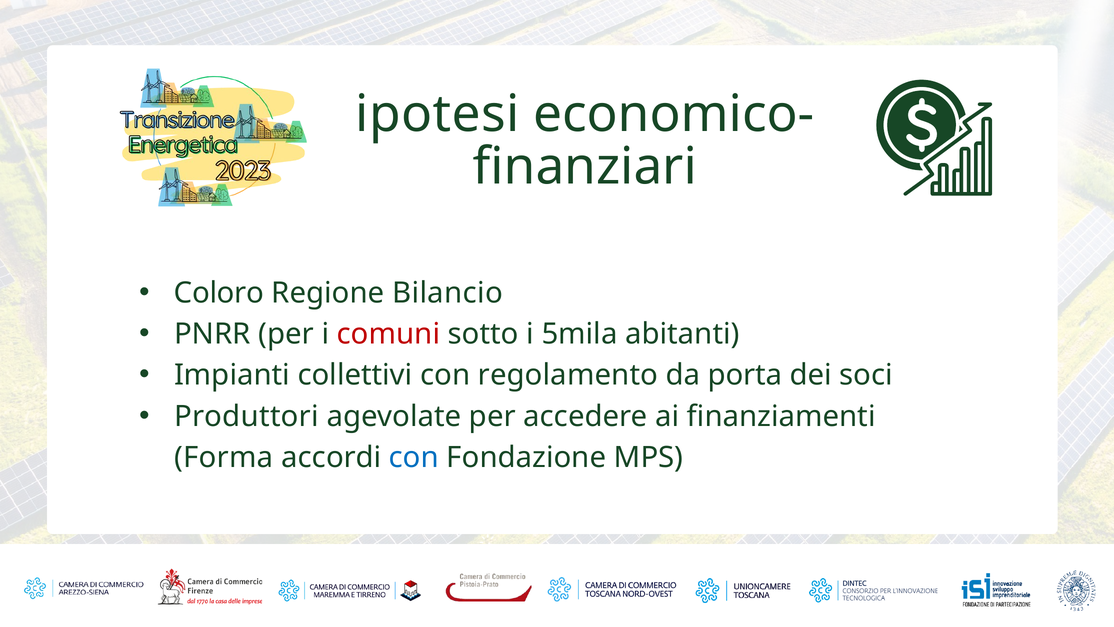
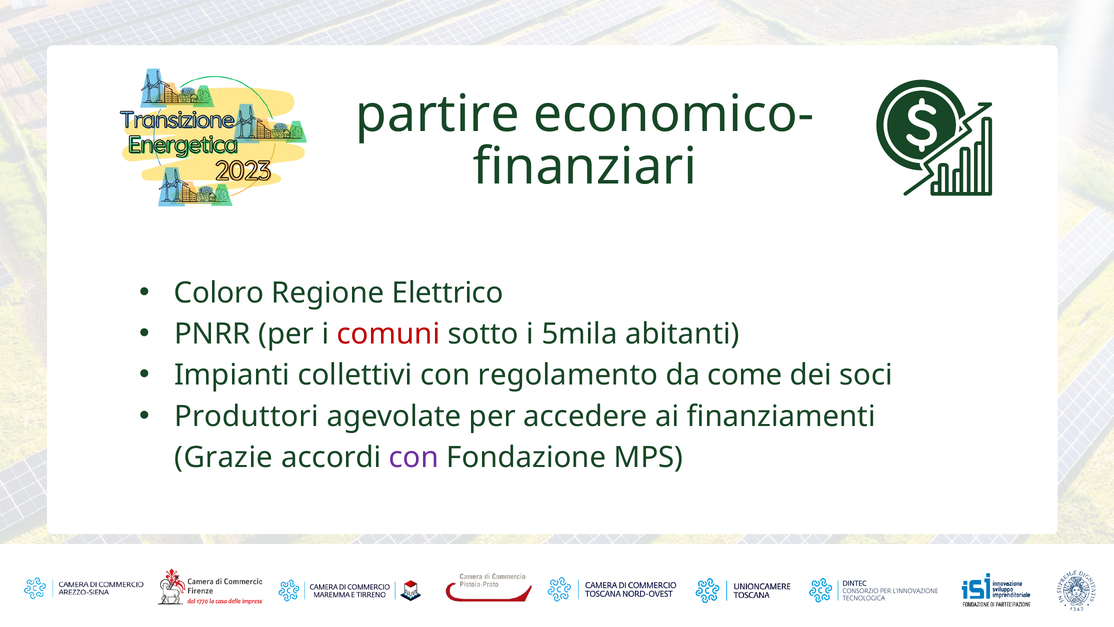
ipotesi: ipotesi -> partire (438, 114)
Bilancio: Bilancio -> Elettrico (448, 293)
porta: porta -> come (745, 375)
Forma: Forma -> Grazie (224, 457)
con colour: blue -> purple (414, 457)
